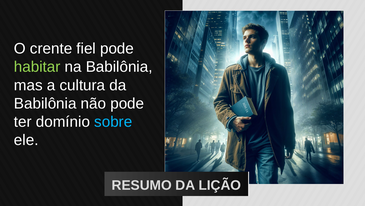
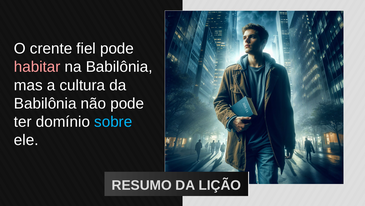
habitar colour: light green -> pink (37, 67)
